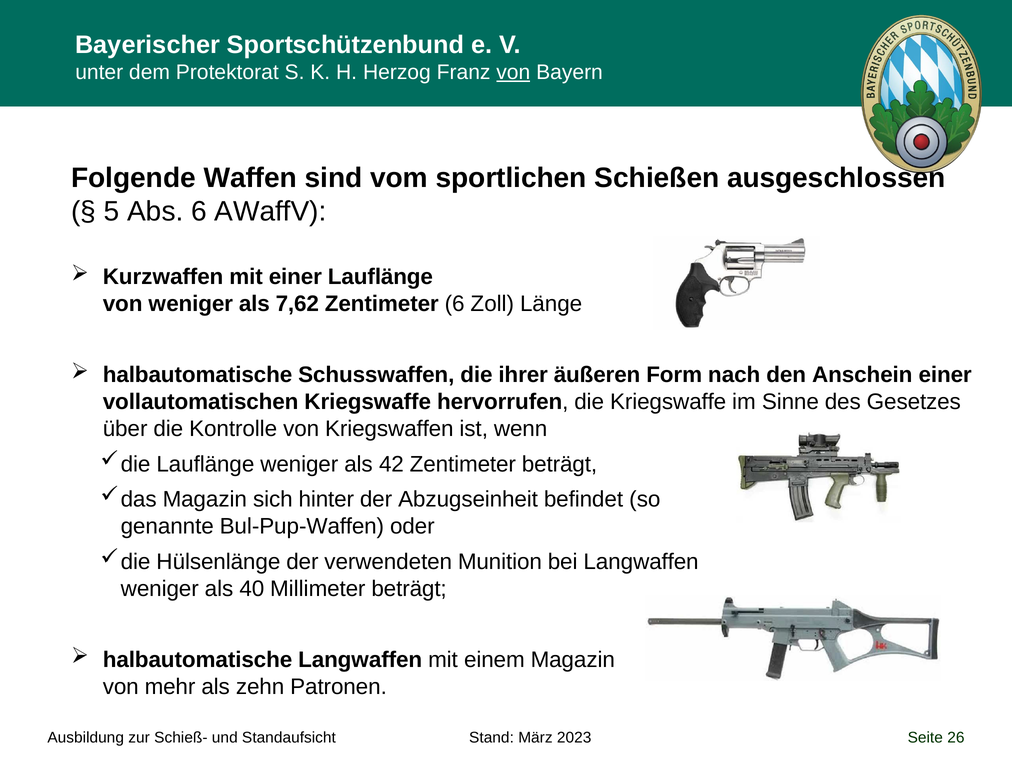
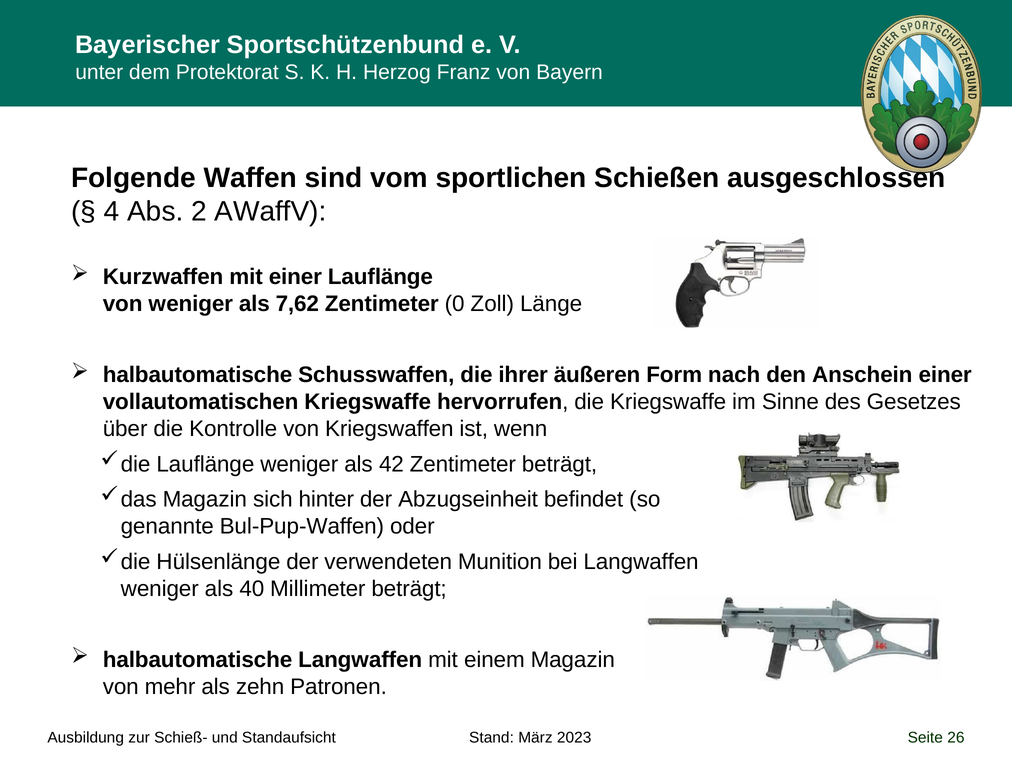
von underline: present -> none (513, 72)
5: 5 -> 4 (112, 212)
Abs 6: 6 -> 2 (199, 212)
Zentimeter 6: 6 -> 0 (455, 304)
